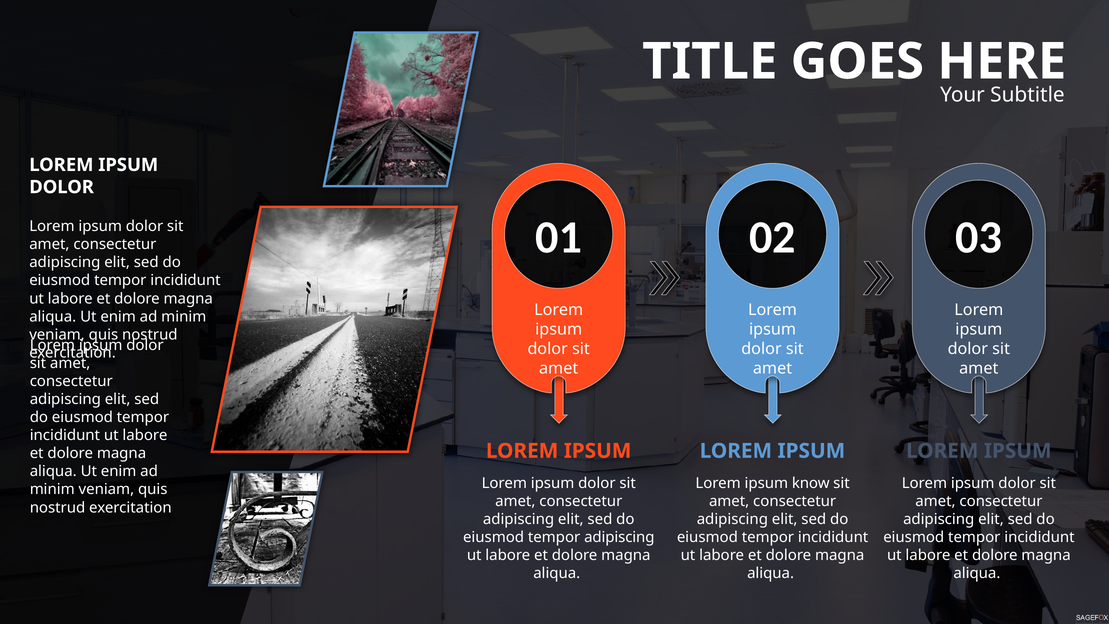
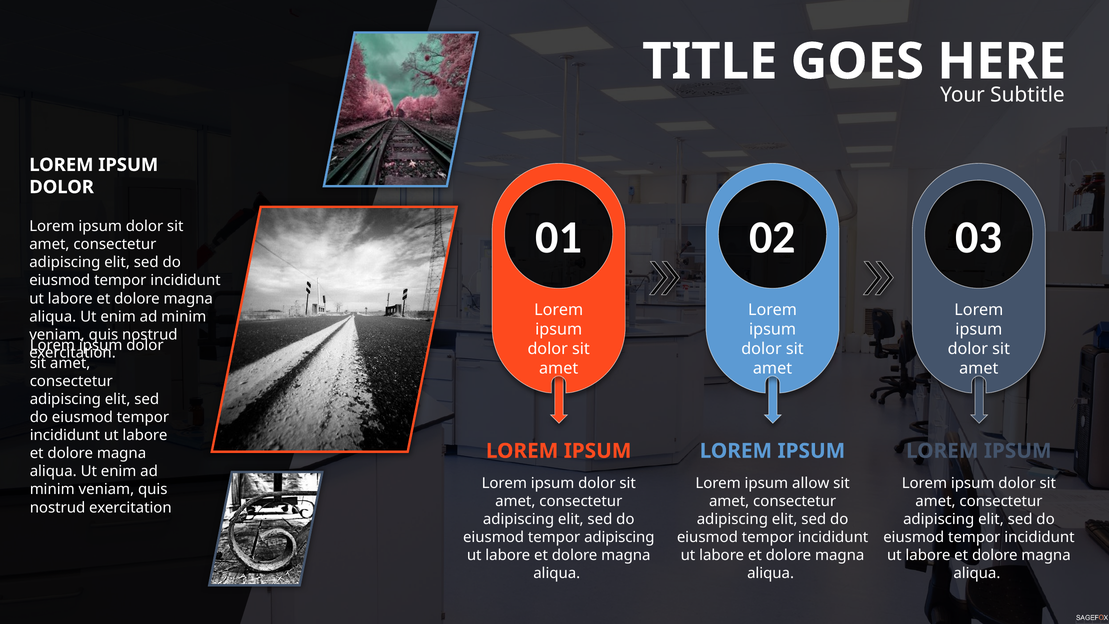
know: know -> allow (811, 483)
